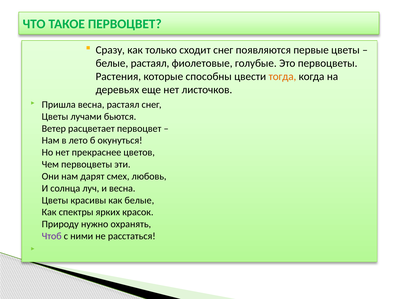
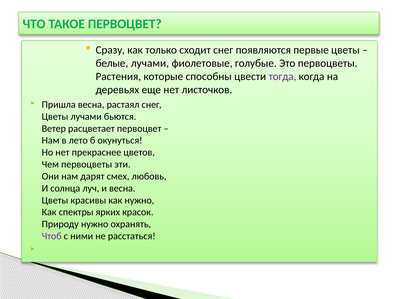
белые растаял: растаял -> лучами (150, 63)
тогда colour: orange -> purple (282, 77)
как белые: белые -> нужно (139, 200)
